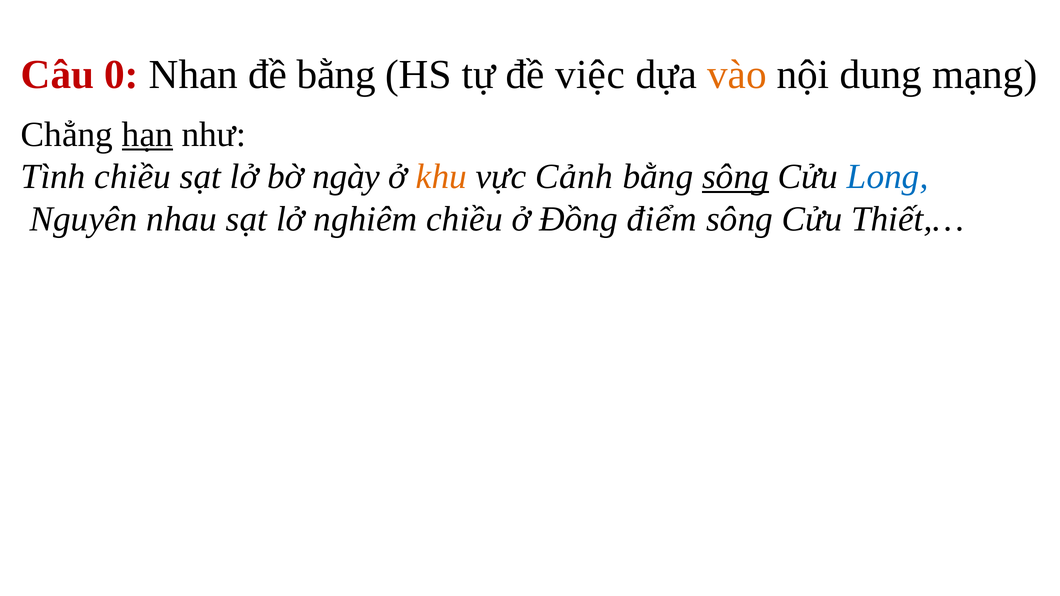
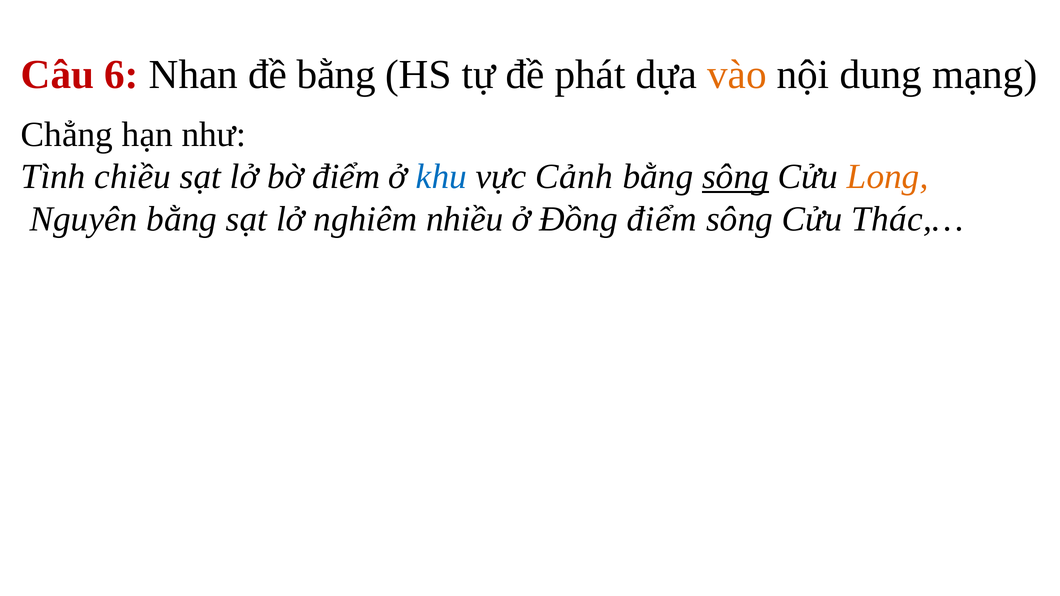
0: 0 -> 6 (121, 75)
việc: việc -> phát (590, 75)
hạn underline: present -> none (147, 134)
bờ ngày: ngày -> điểm (346, 177)
khu colour: orange -> blue (441, 177)
Long colour: blue -> orange (888, 177)
Nguyên nhau: nhau -> bằng (182, 219)
nghiêm chiều: chiều -> nhiều (465, 219)
Thiết,…: Thiết,… -> Thác,… (907, 219)
